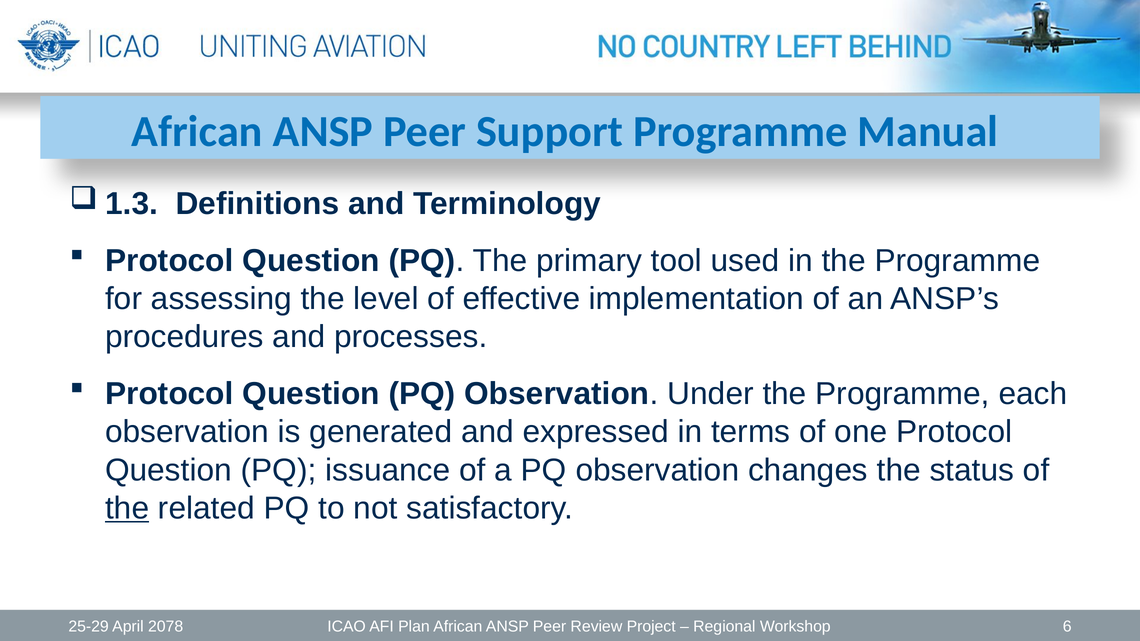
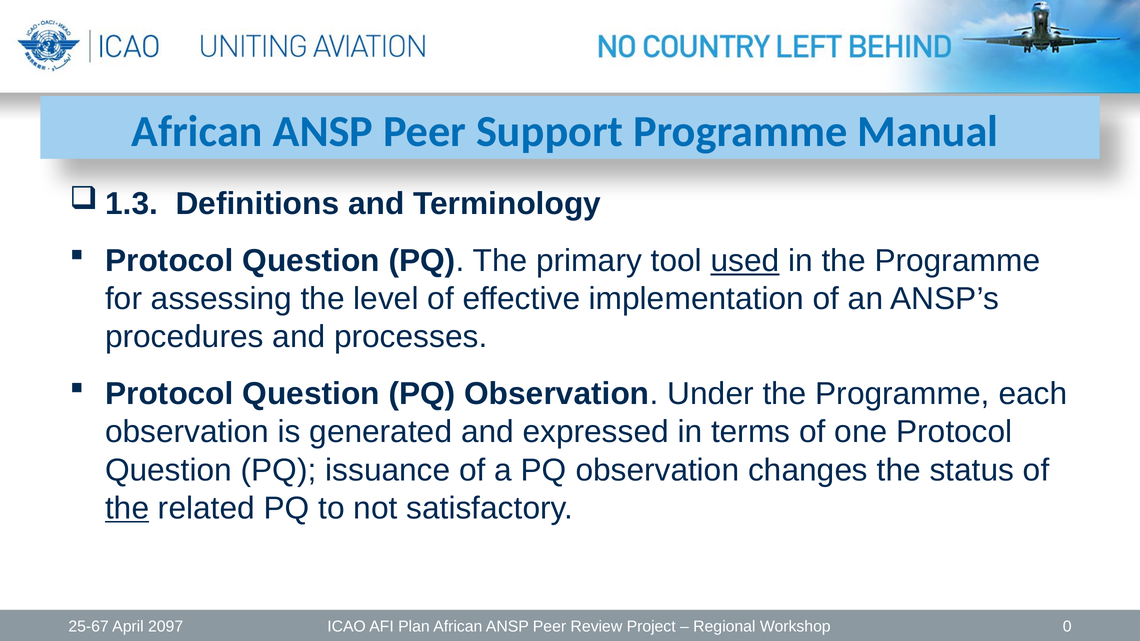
used underline: none -> present (745, 261)
25-29: 25-29 -> 25-67 (89, 627)
2078: 2078 -> 2097 (166, 627)
6: 6 -> 0 (1067, 627)
